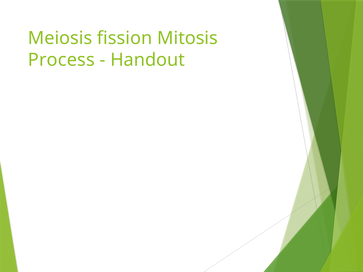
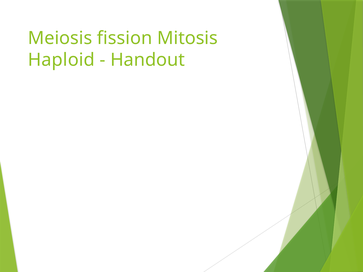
Process: Process -> Haploid (61, 60)
